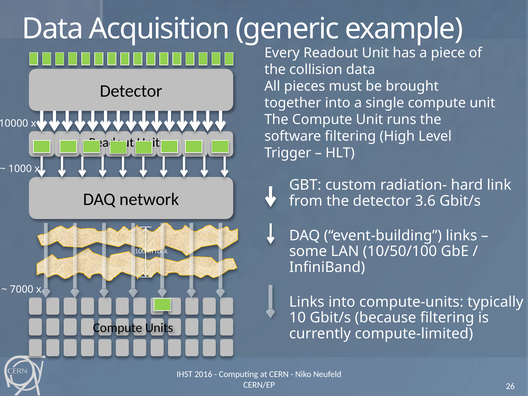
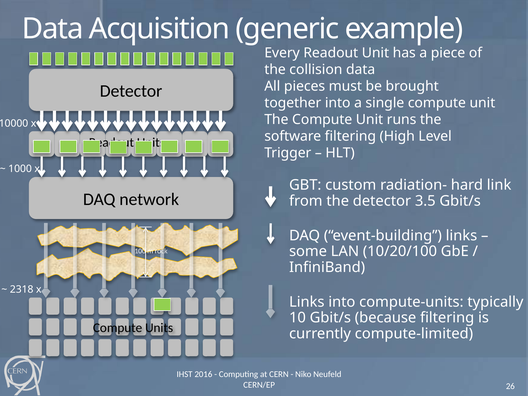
3.6: 3.6 -> 3.5 (425, 201)
10/50/100: 10/50/100 -> 10/20/100 (400, 251)
7000: 7000 -> 2318 (22, 290)
